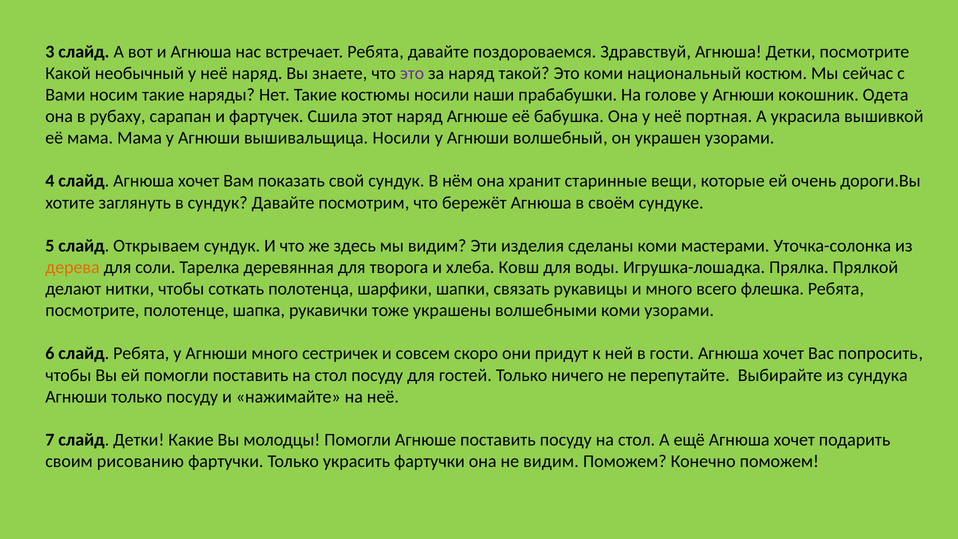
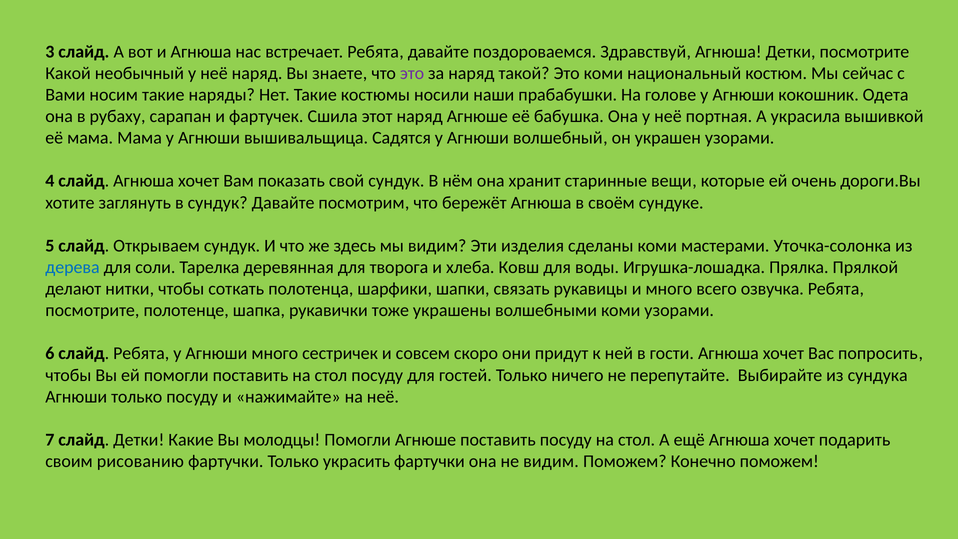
вышивальщица Носили: Носили -> Садятся (402, 138)
дерева colour: orange -> blue (72, 267)
флешка: флешка -> озвучка (772, 289)
